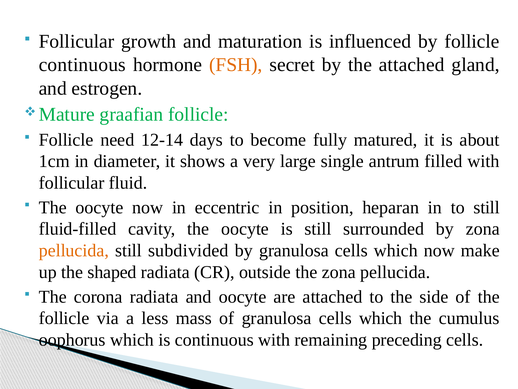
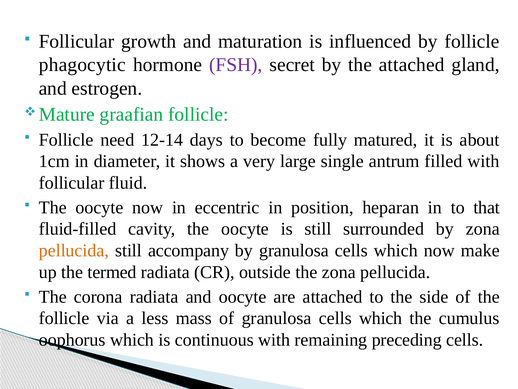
continuous: continuous -> phagocytic (82, 65)
FSH colour: orange -> purple (236, 65)
to still: still -> that (487, 207)
subdivided: subdivided -> accompany (189, 250)
shaped: shaped -> termed (112, 272)
